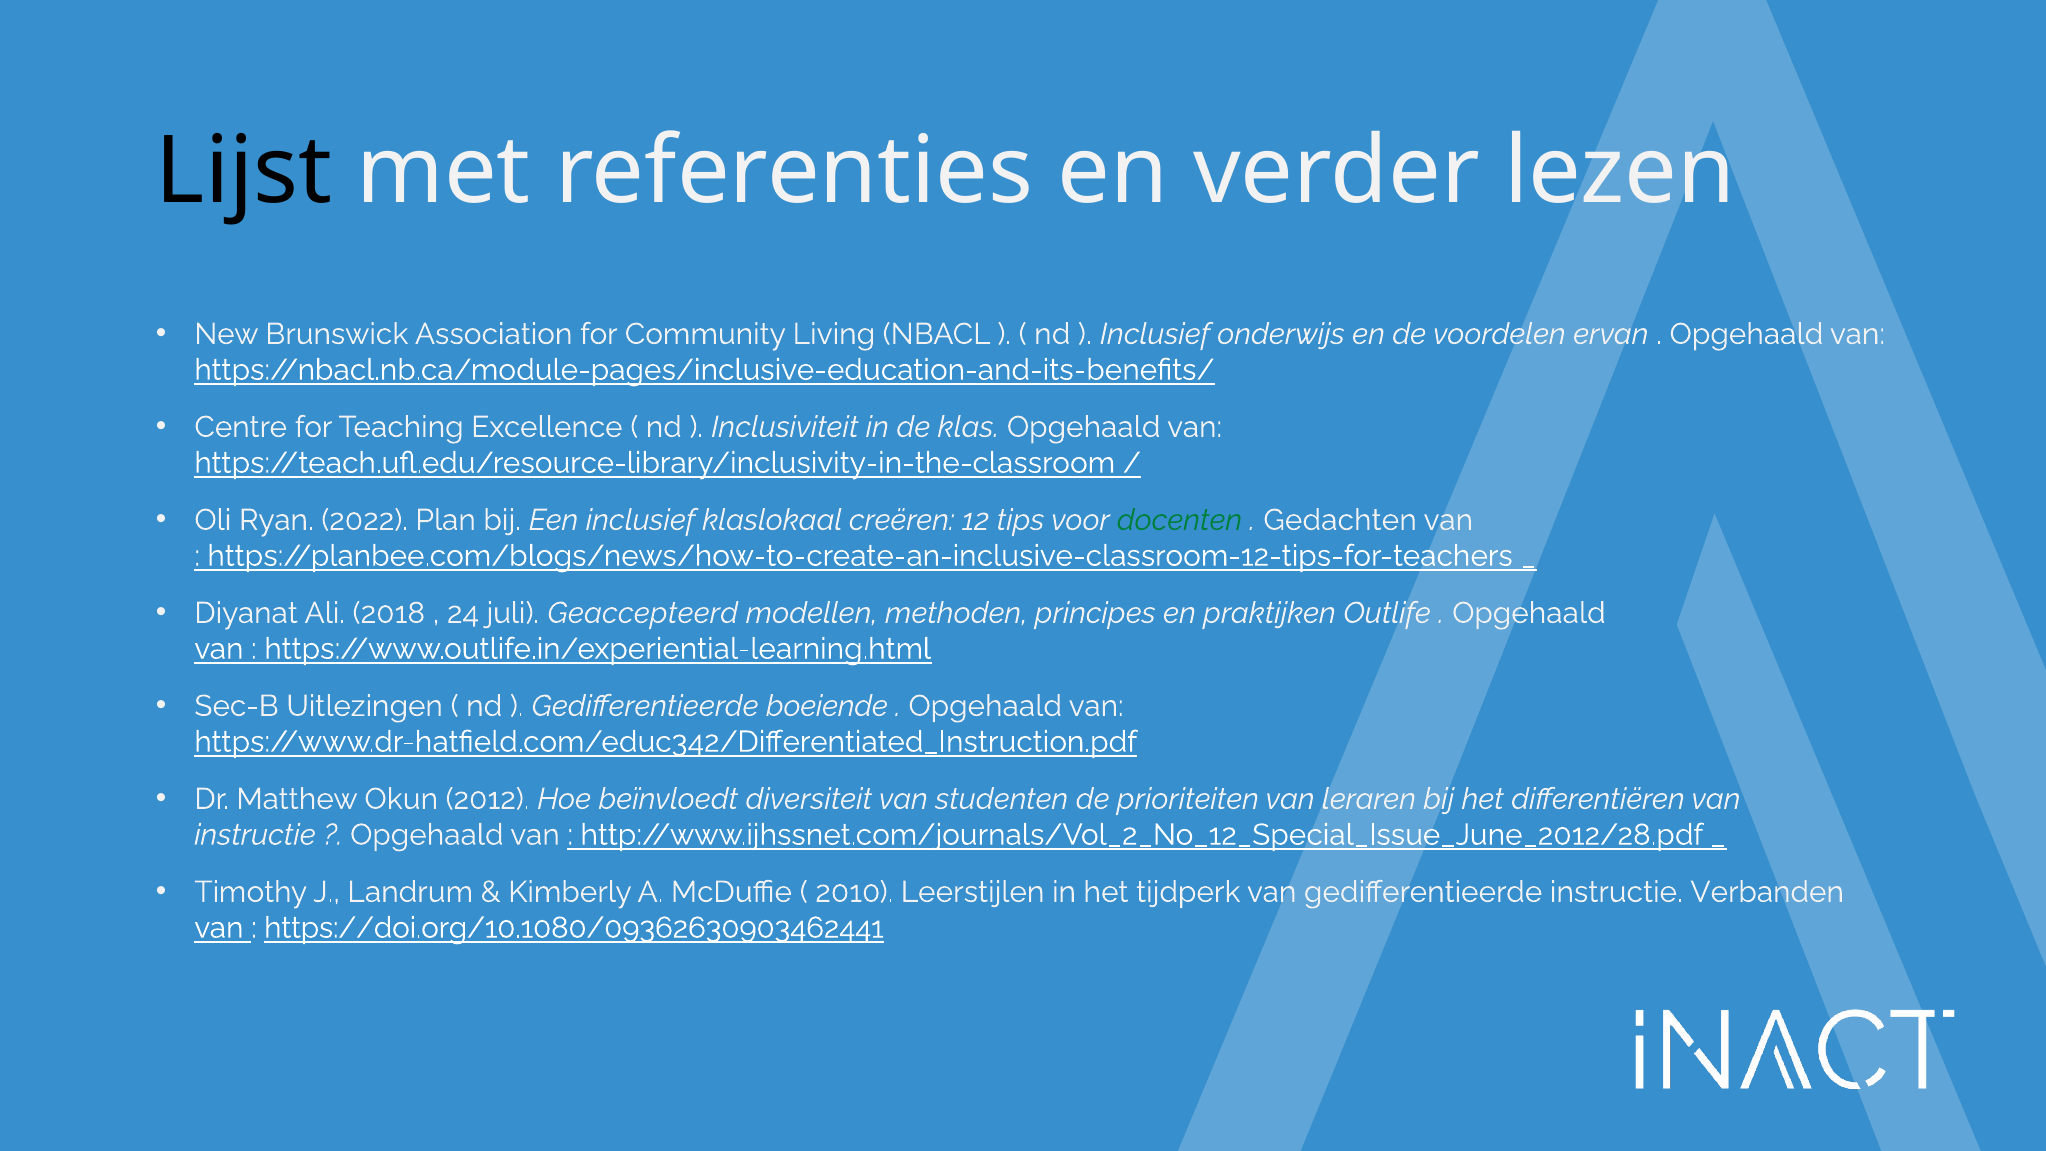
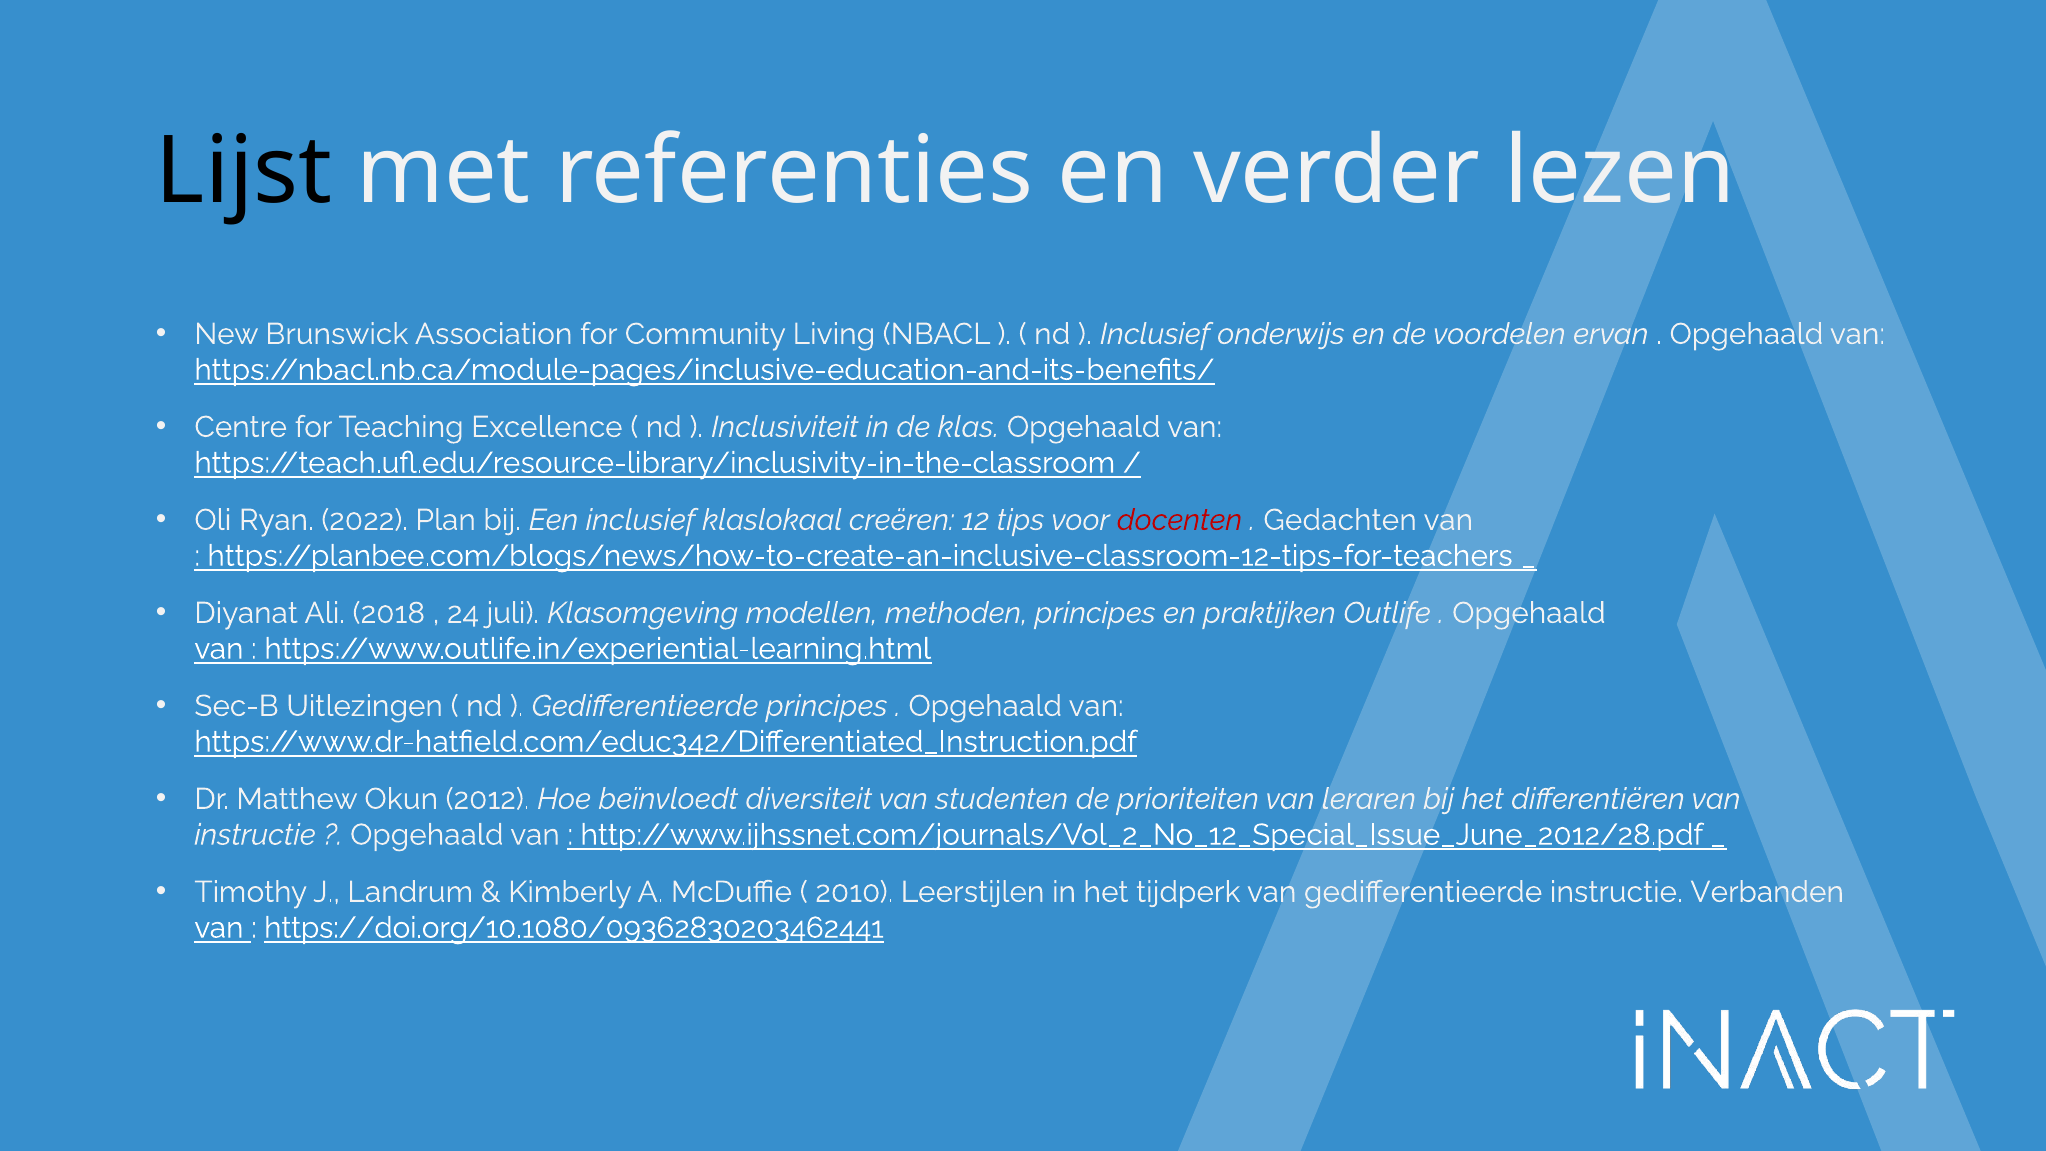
docenten colour: green -> red (1179, 520)
Geaccepteerd: Geaccepteerd -> Klasomgeving (643, 613)
Gedifferentieerde boeiende: boeiende -> principes (827, 706)
https://doi.org/10.1080/09362630903462441: https://doi.org/10.1080/09362630903462441 -> https://doi.org/10.1080/09362830203462441 (574, 928)
